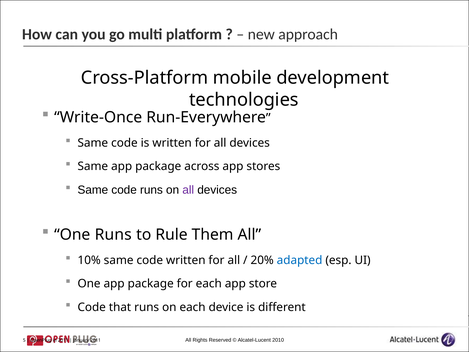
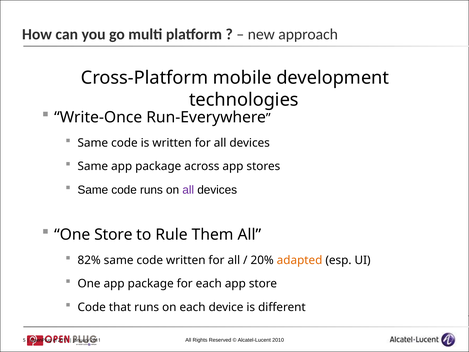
One Runs: Runs -> Store (113, 235)
10%: 10% -> 82% (89, 260)
adapted colour: blue -> orange (300, 260)
